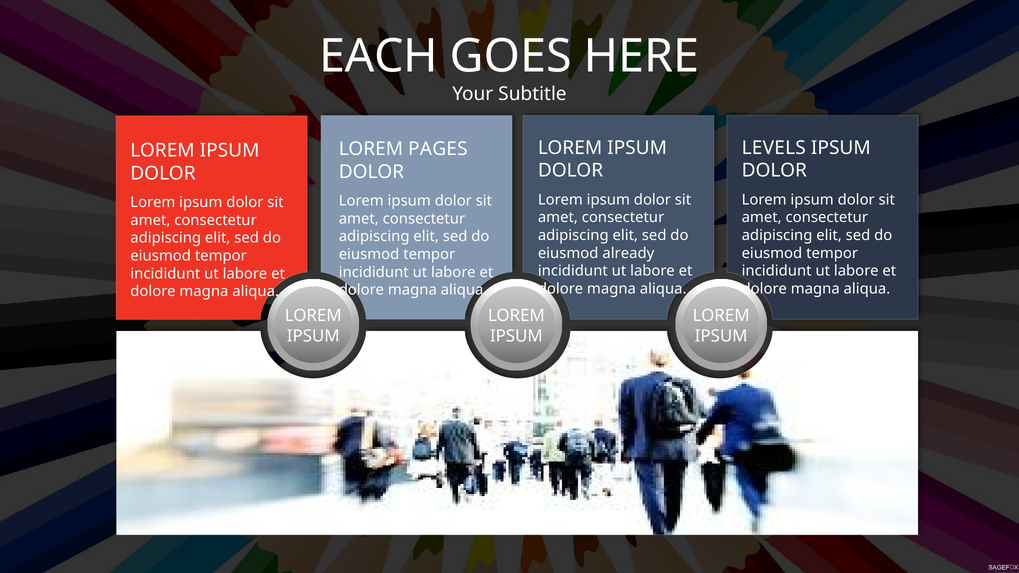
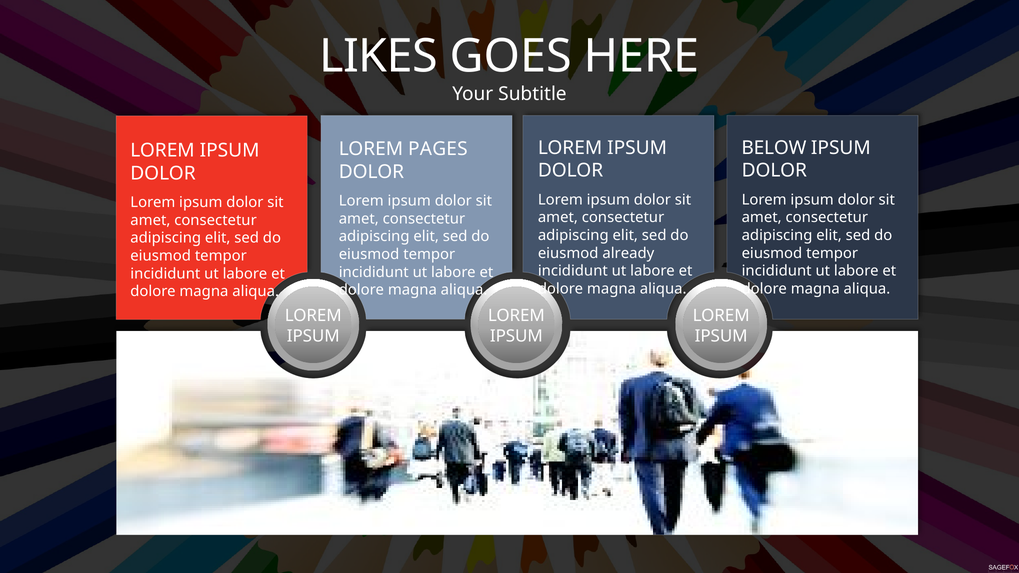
EACH: EACH -> LIKES (379, 57)
LEVELS: LEVELS -> BELOW (774, 148)
